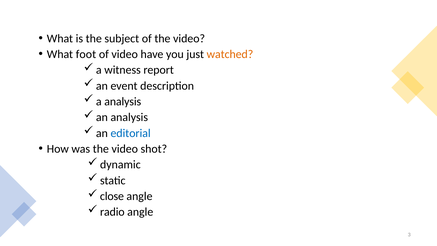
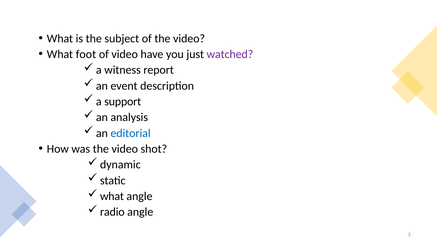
watched colour: orange -> purple (230, 54)
a analysis: analysis -> support (123, 101)
close: close -> what (112, 196)
